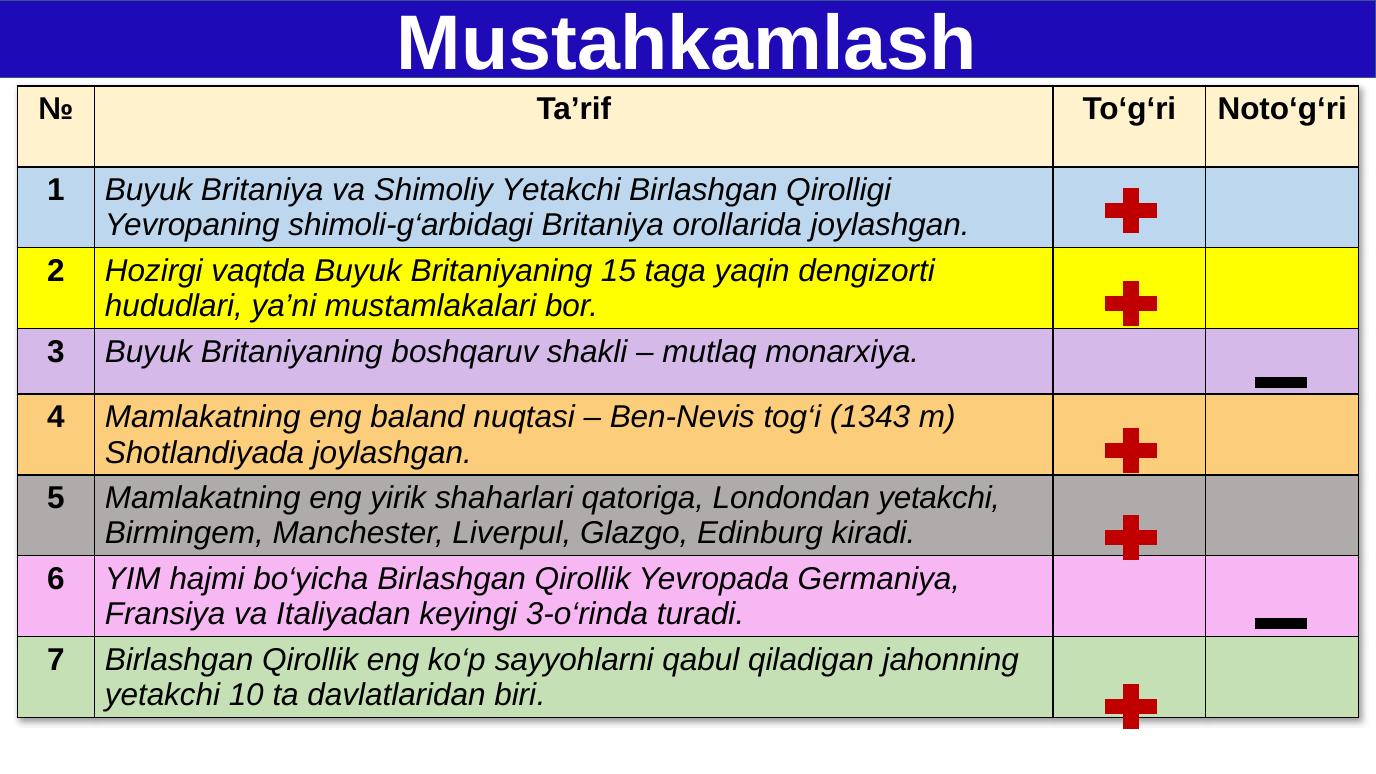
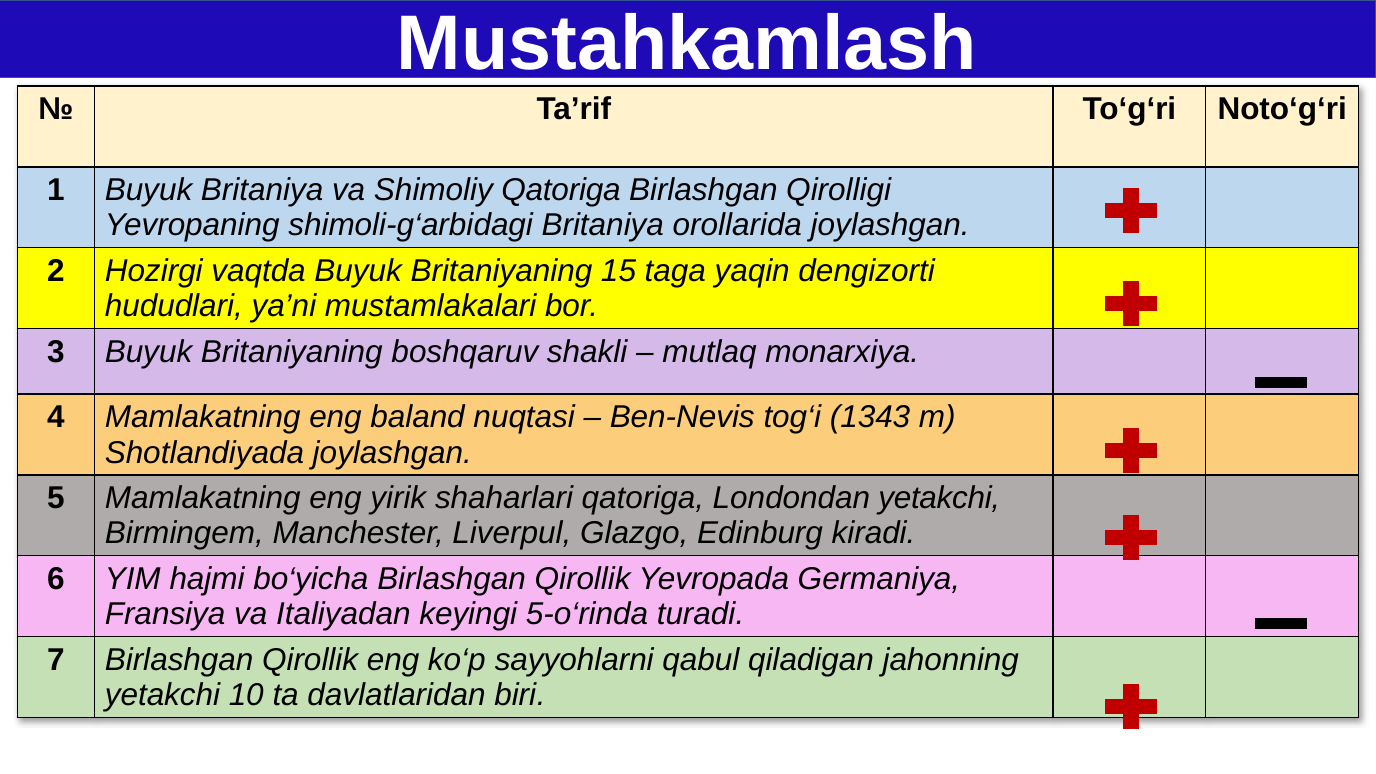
Shimoliy Yetakchi: Yetakchi -> Qatoriga (561, 190)
3-o‘rinda: 3-o‘rinda -> 5-o‘rinda (587, 614)
